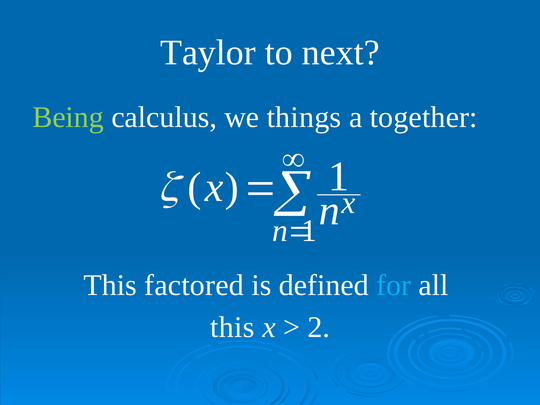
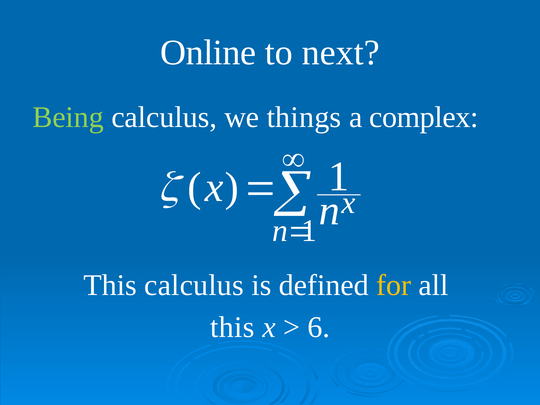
Taylor: Taylor -> Online (208, 53)
together: together -> complex (424, 117)
This factored: factored -> calculus (194, 285)
for colour: light blue -> yellow (394, 285)
2: 2 -> 6 (319, 327)
